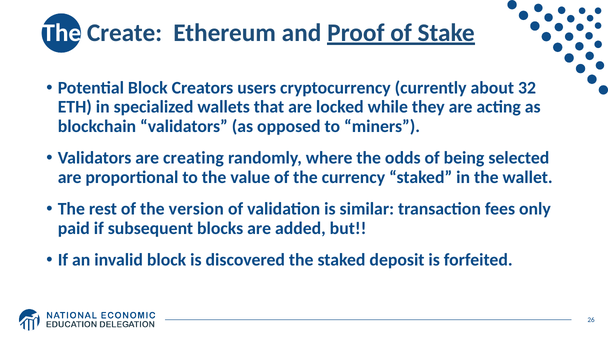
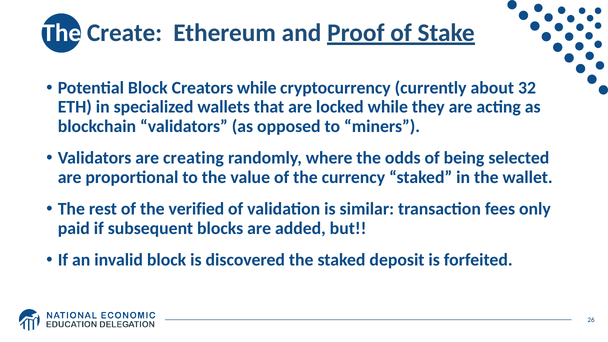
Creators users: users -> while (257, 88)
version: version -> verified (196, 209)
